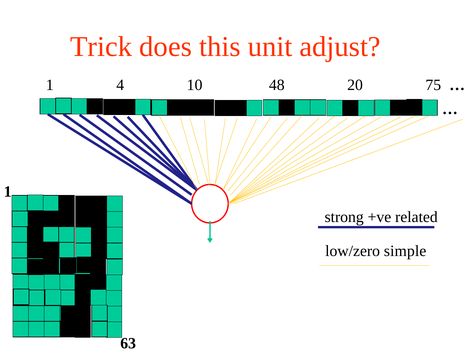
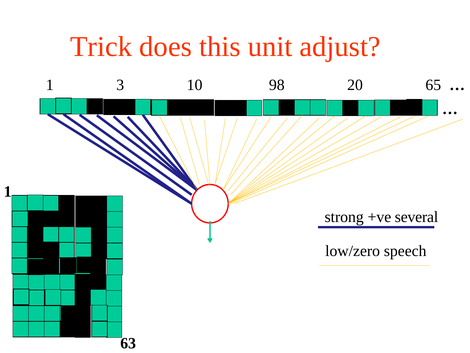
4: 4 -> 3 (120, 85)
48: 48 -> 98 (277, 85)
75: 75 -> 65 (433, 85)
related: related -> several (417, 217)
simple: simple -> speech (405, 251)
